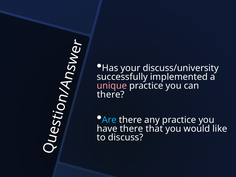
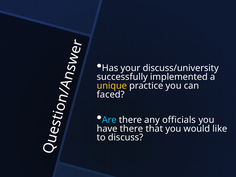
unique colour: pink -> yellow (112, 86)
there: there -> faced (111, 95)
any practice: practice -> officials (179, 120)
